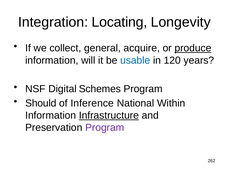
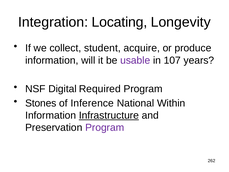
general: general -> student (102, 48)
produce underline: present -> none (193, 48)
usable colour: blue -> purple (135, 60)
120: 120 -> 107 (172, 60)
Schemes: Schemes -> Required (100, 89)
Should: Should -> Stones (41, 103)
